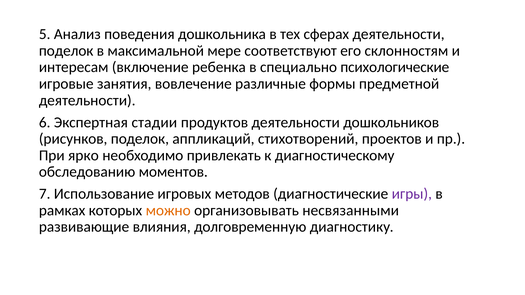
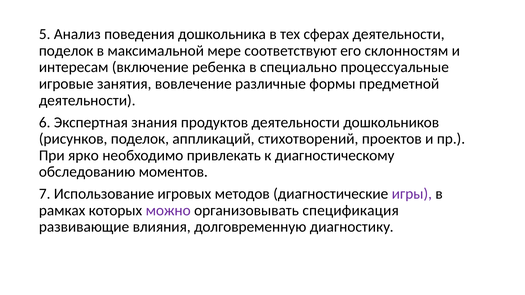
психологические: психологические -> процессуальные (395, 67)
стадии: стадии -> знания (154, 122)
можно colour: orange -> purple (168, 211)
несвязанными: несвязанными -> спецификация (351, 211)
